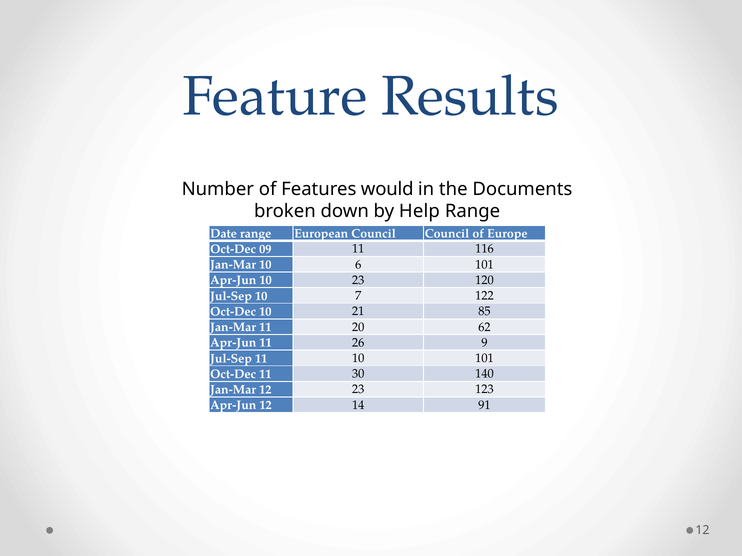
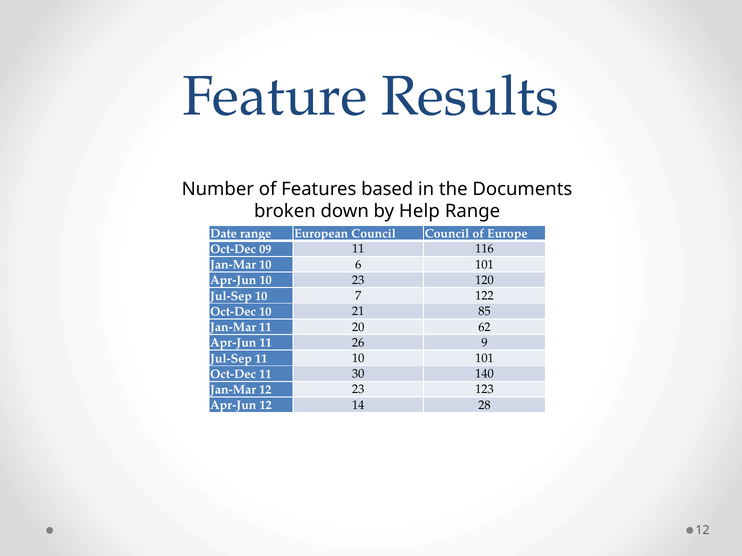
would: would -> based (387, 189)
91: 91 -> 28 (484, 405)
